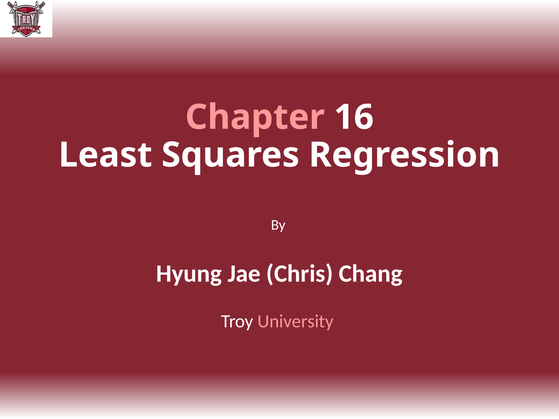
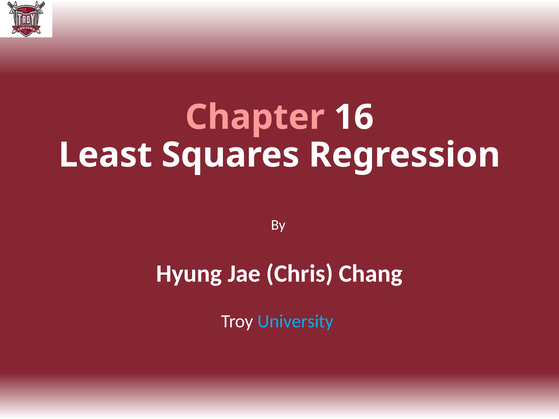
University colour: pink -> light blue (296, 322)
